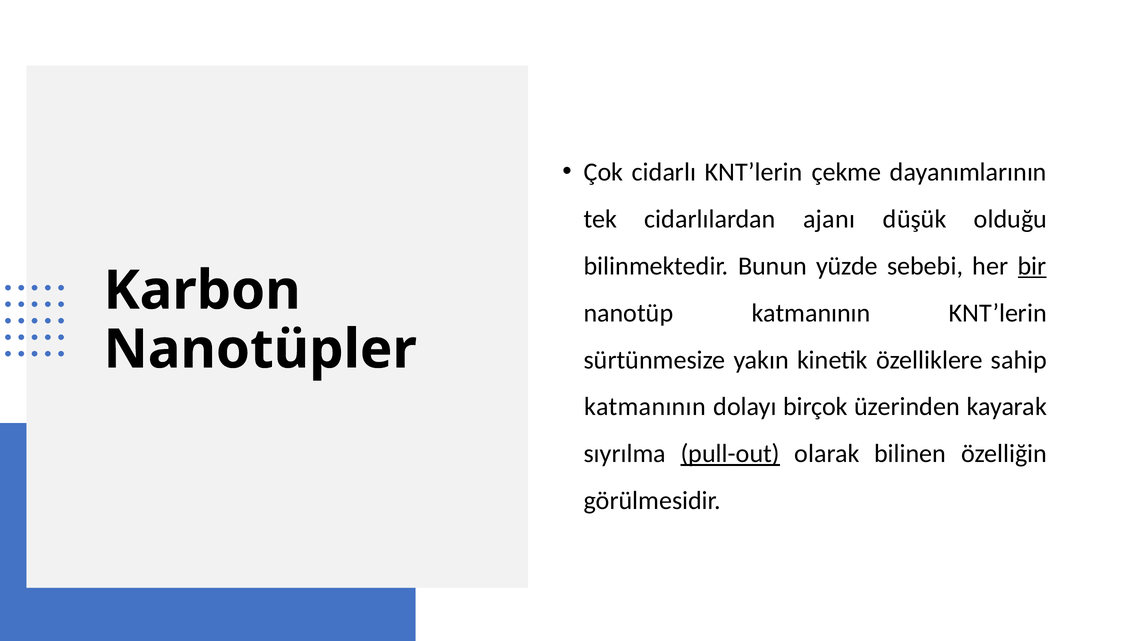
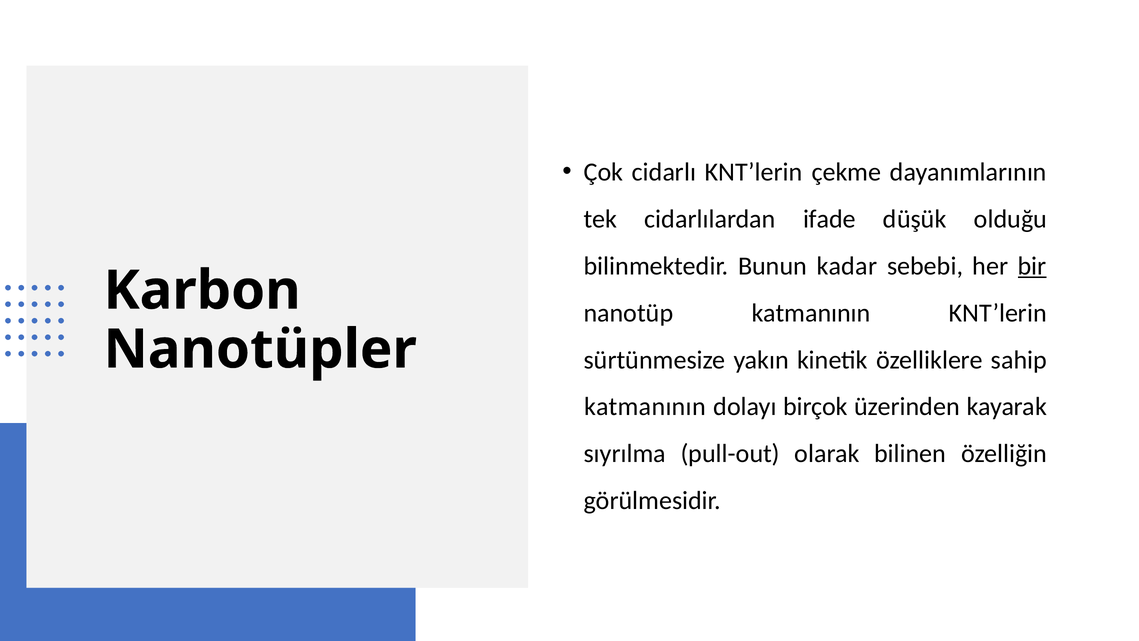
ajanı: ajanı -> ifade (829, 219)
yüzde: yüzde -> kadar (847, 266)
pull-out underline: present -> none (730, 454)
